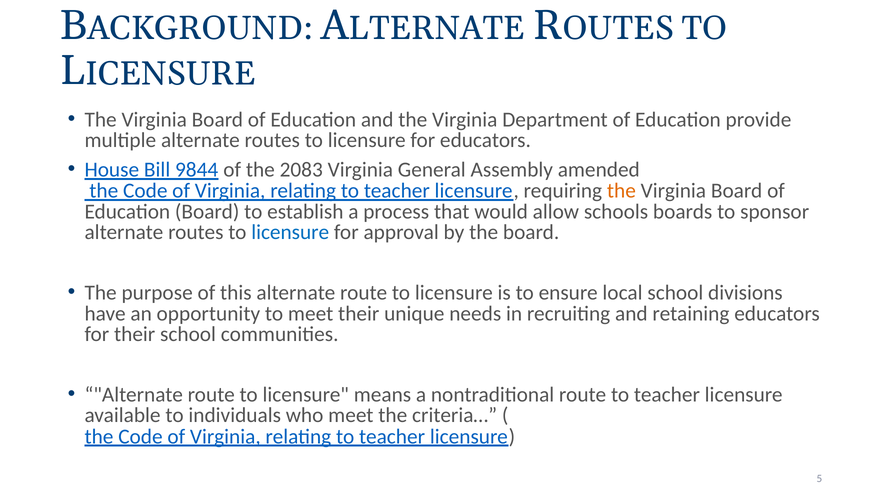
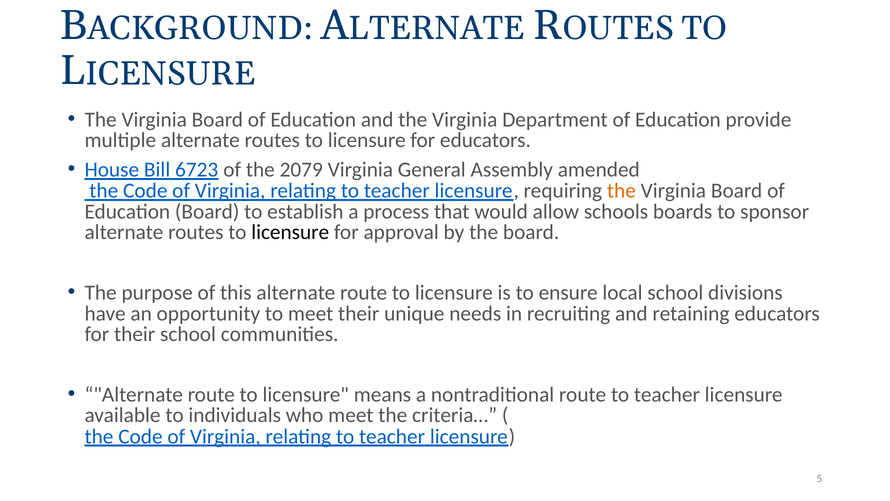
9844: 9844 -> 6723 (197, 170)
2083: 2083 -> 2079 (301, 170)
licensure colour: blue -> black (290, 232)
